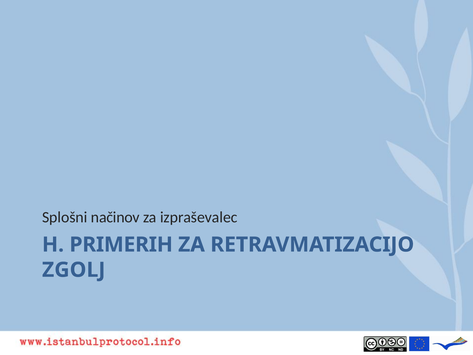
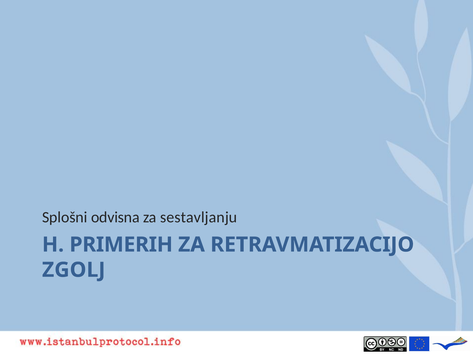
načinov: načinov -> odvisna (115, 217)
izpraševalec: izpraševalec -> sestavljanju (199, 217)
